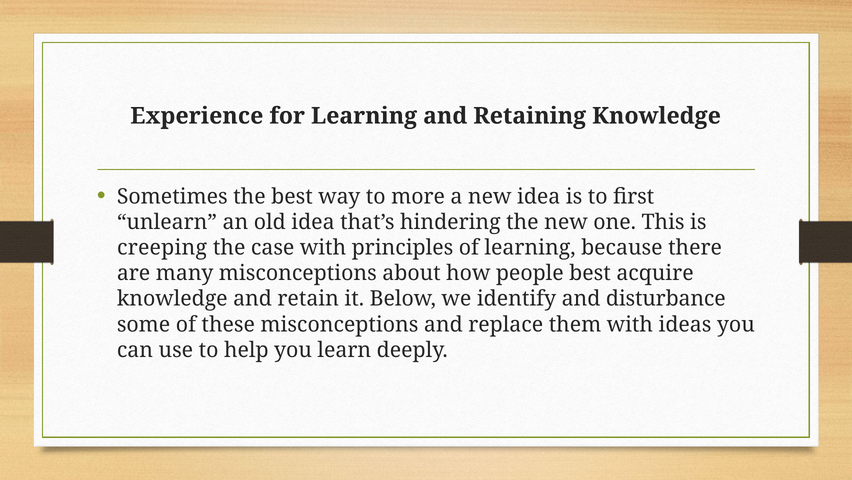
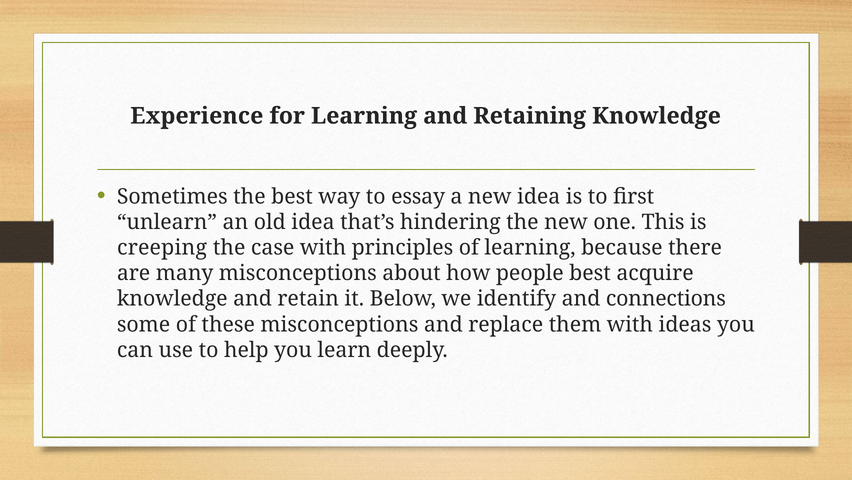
more: more -> essay (418, 196)
disturbance: disturbance -> connections (666, 298)
